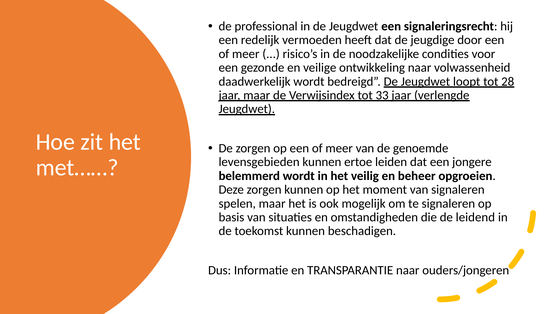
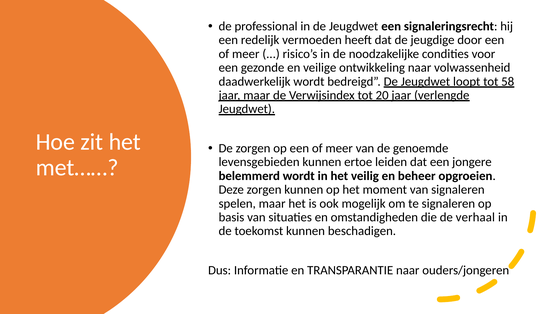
28: 28 -> 58 (508, 82)
33: 33 -> 20 (382, 95)
leidend: leidend -> verhaal (475, 218)
